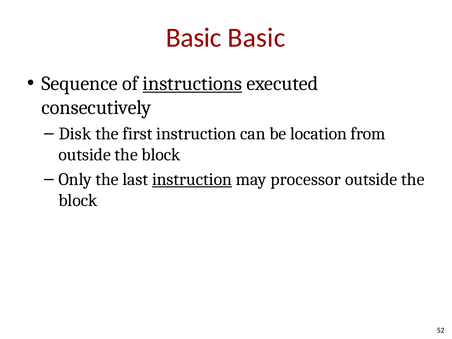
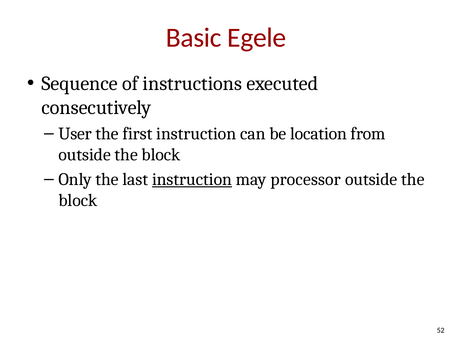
Basic Basic: Basic -> Egele (257, 38)
instructions underline: present -> none (192, 84)
Disk: Disk -> User (75, 134)
